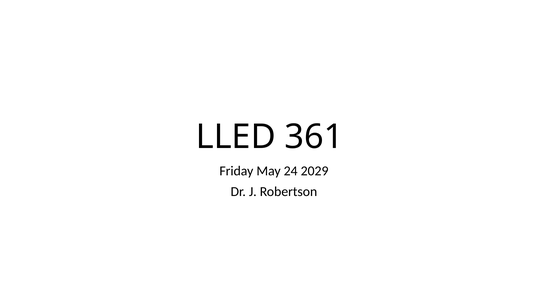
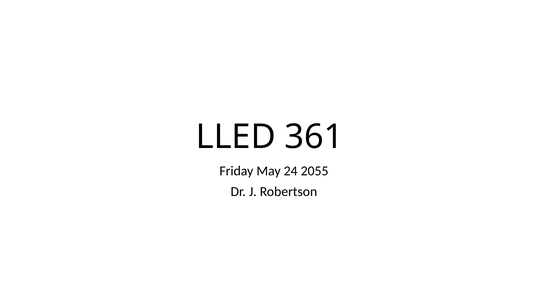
2029: 2029 -> 2055 (315, 171)
